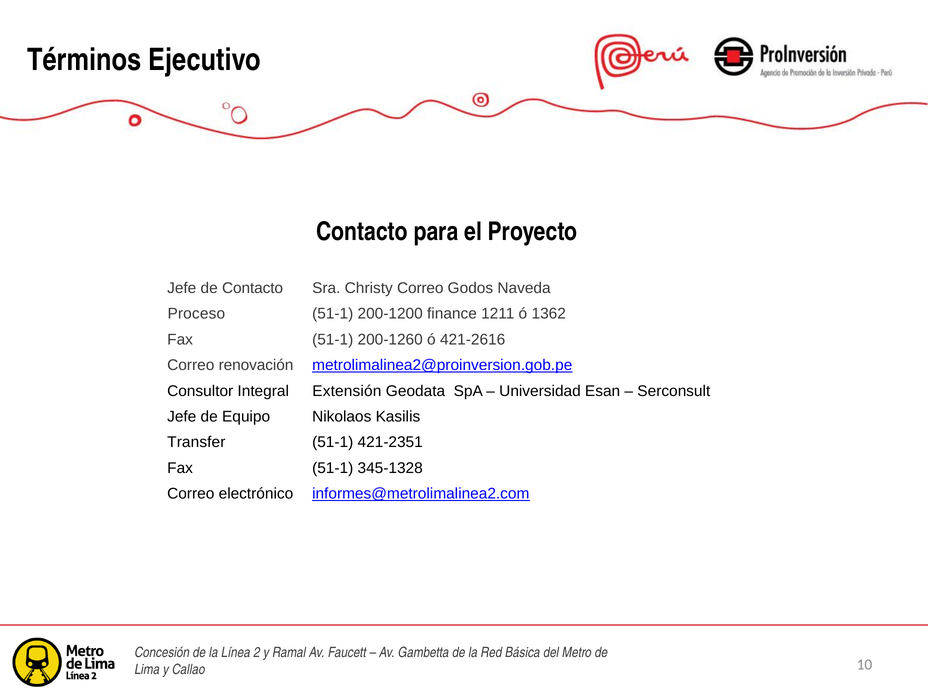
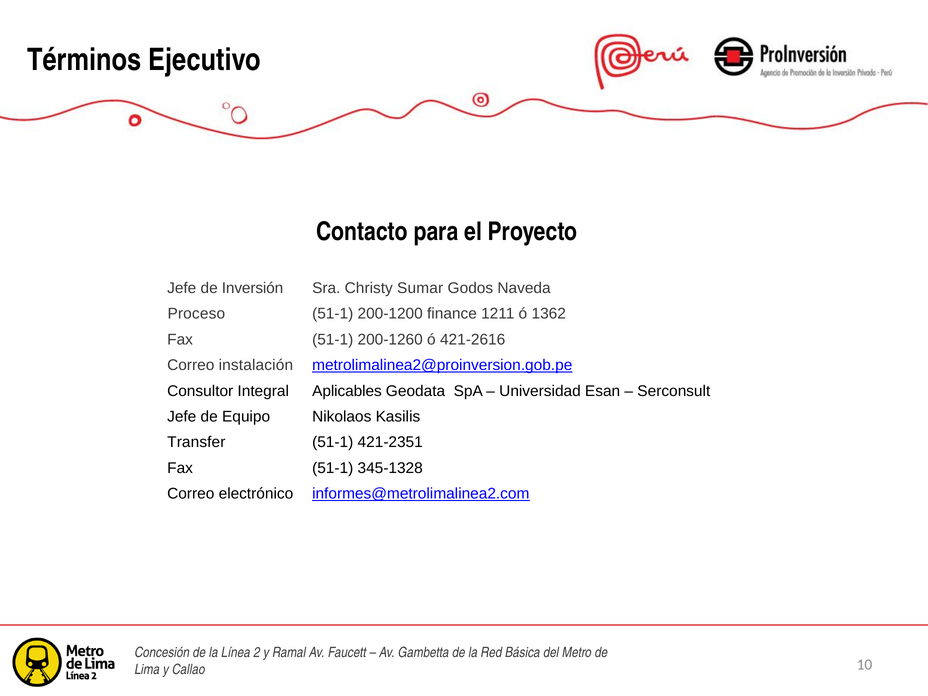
de Contacto: Contacto -> Inversión (253, 288)
Christy Correo: Correo -> Sumar (420, 288)
renovación: renovación -> instalación (256, 365)
Extensión: Extensión -> Aplicables (347, 391)
